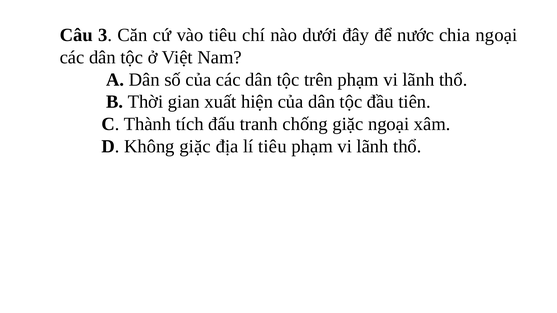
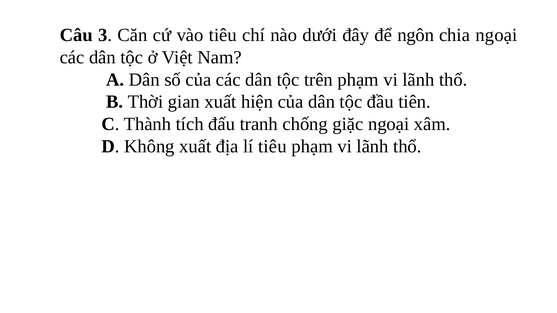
nước: nước -> ngôn (416, 35)
Không giặc: giặc -> xuất (195, 147)
